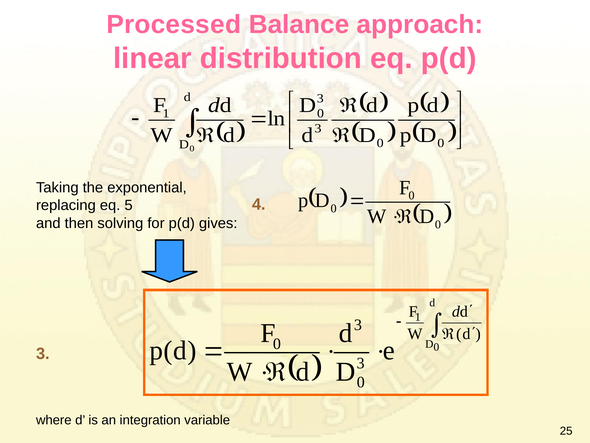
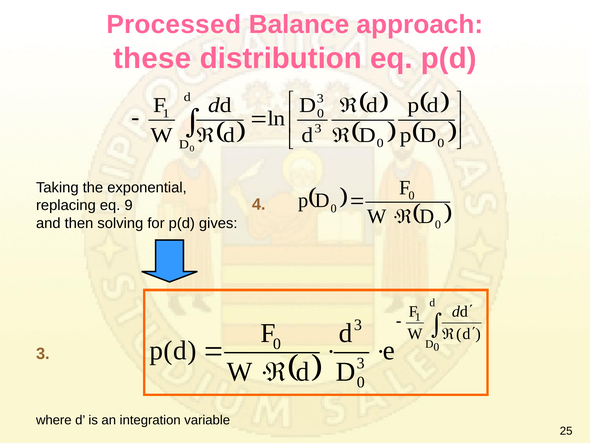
linear: linear -> these (152, 58)
5: 5 -> 9 (129, 205)
